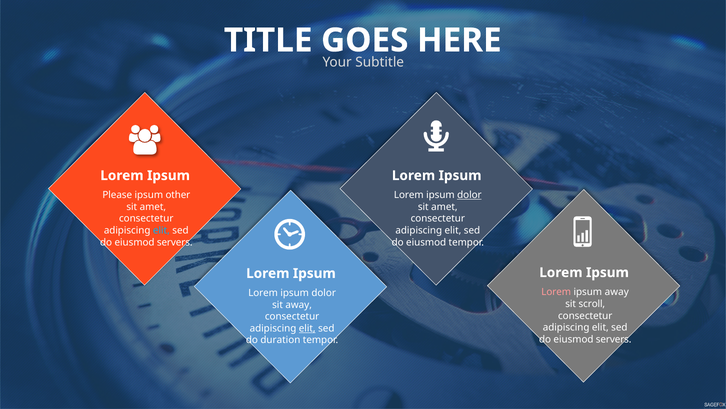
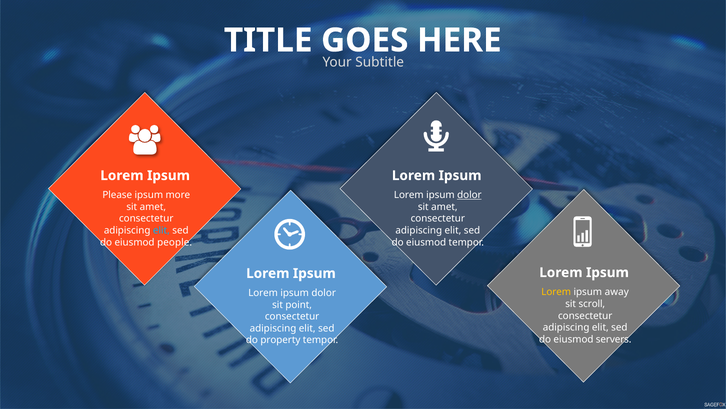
other: other -> more (178, 195)
servers: servers -> people (175, 242)
Lorem colour: pink -> yellow (556, 292)
sit away: away -> point (299, 304)
elit underline: present -> none (307, 328)
duration: duration -> property (280, 340)
